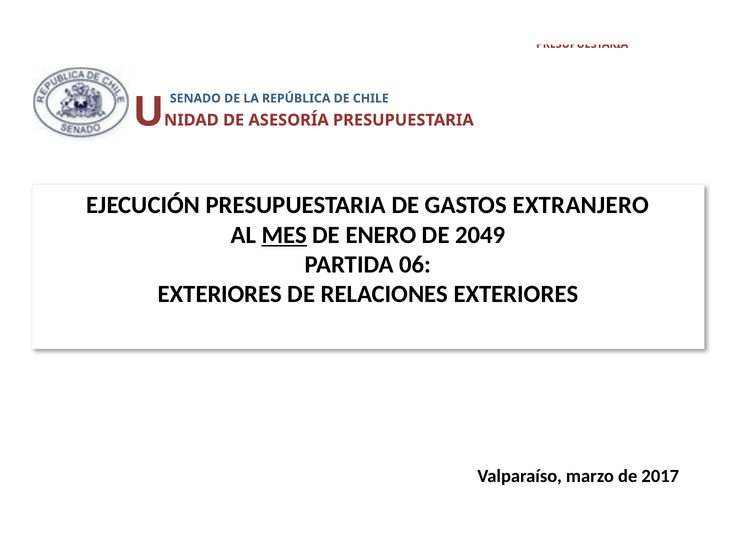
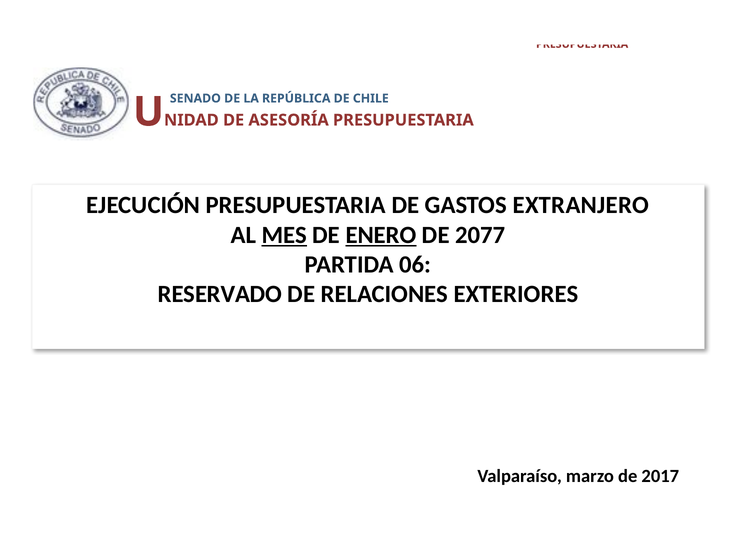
ENERO underline: none -> present (381, 235)
2049: 2049 -> 2077 (480, 235)
EXTERIORES: EXTERIORES -> RESERVADO (220, 294)
